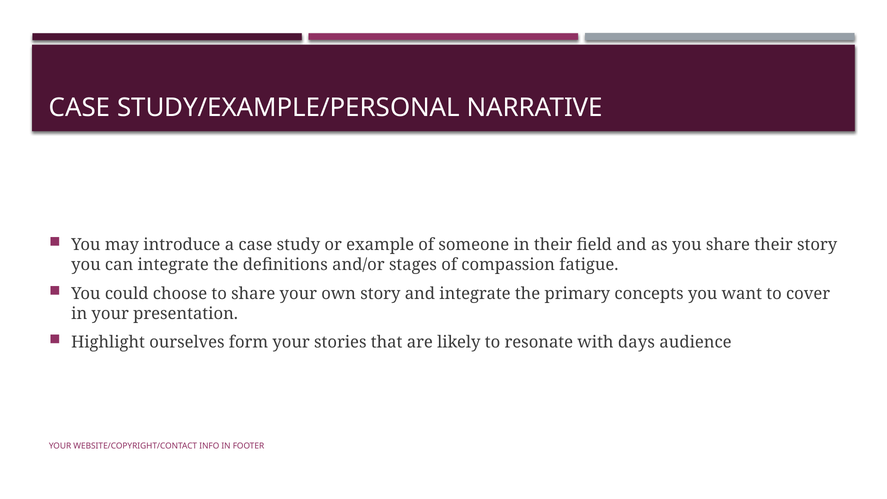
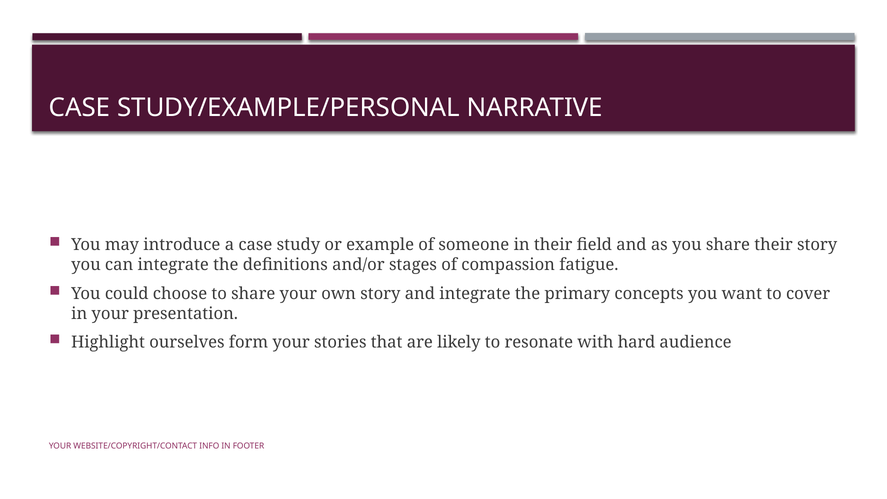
days: days -> hard (637, 342)
